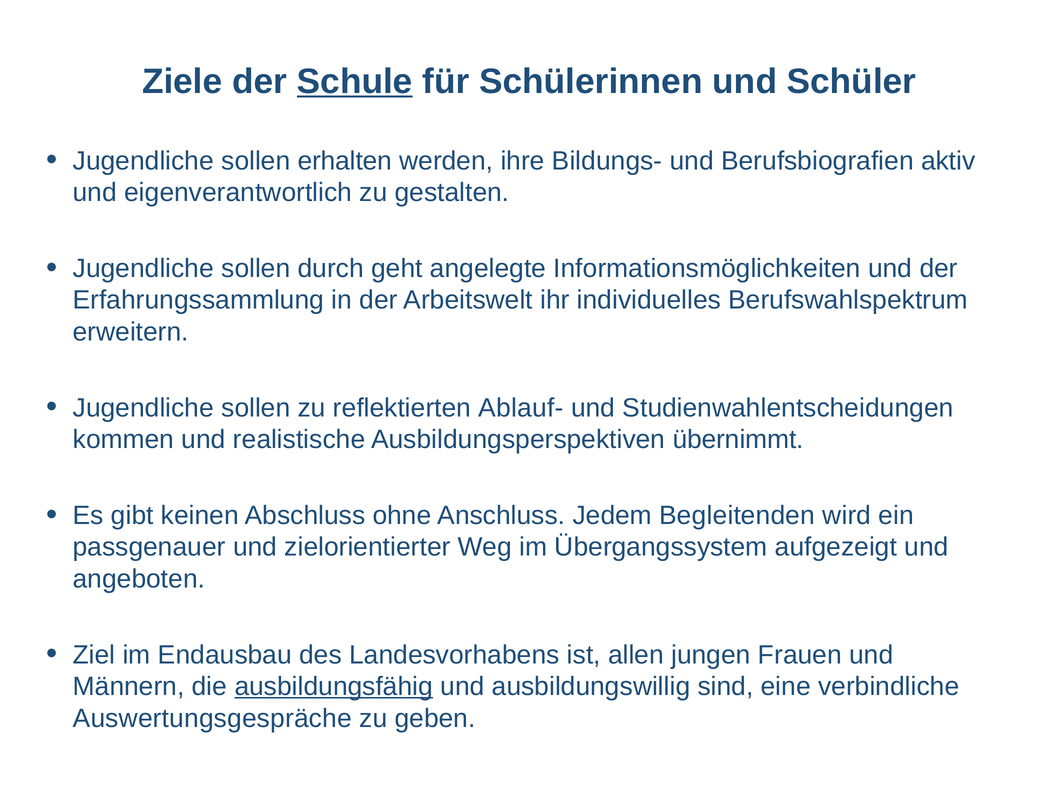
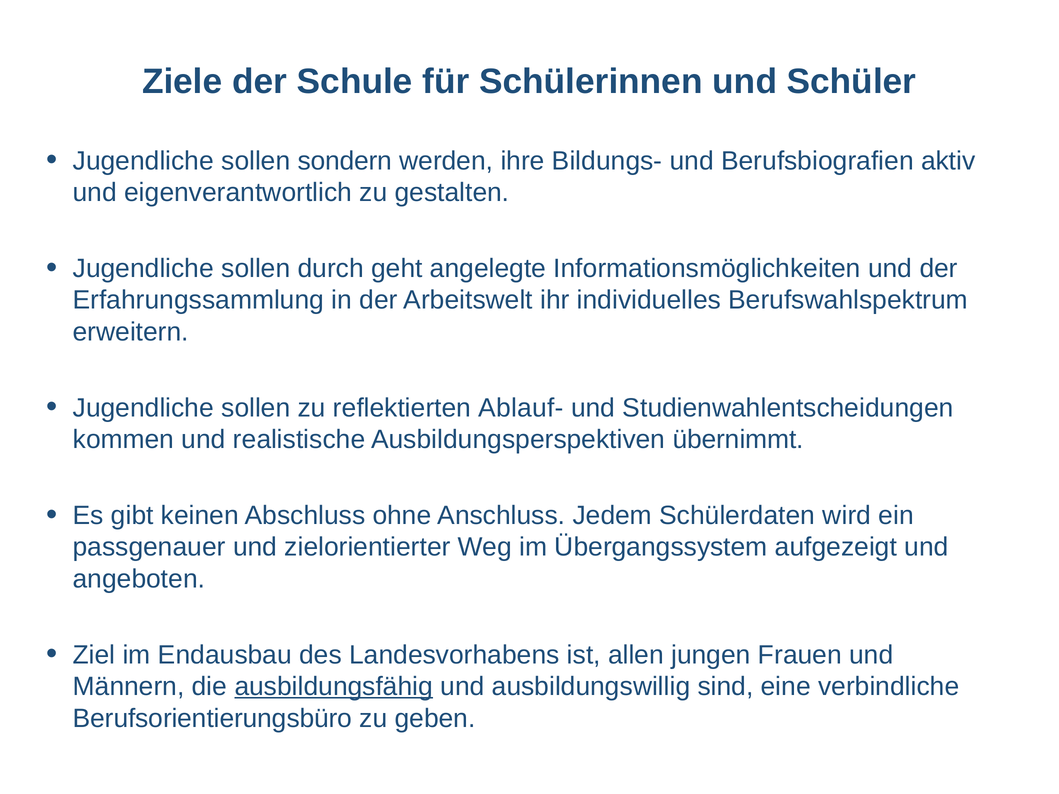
Schule underline: present -> none (355, 81)
erhalten: erhalten -> sondern (345, 161)
Begleitenden: Begleitenden -> Schülerdaten (737, 516)
Auswertungsgespräche: Auswertungsgespräche -> Berufsorientierungsbüro (212, 719)
